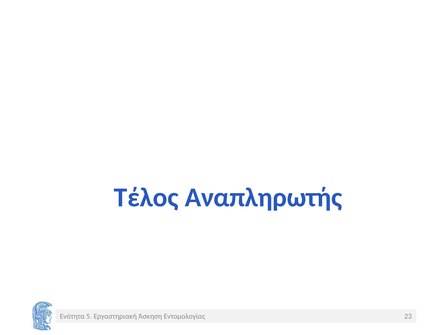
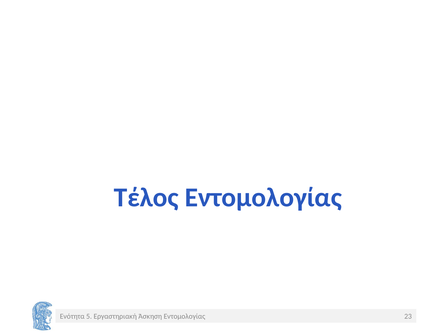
Τέλος Αναπληρωτής: Αναπληρωτής -> Εντομολογίας (263, 198)
